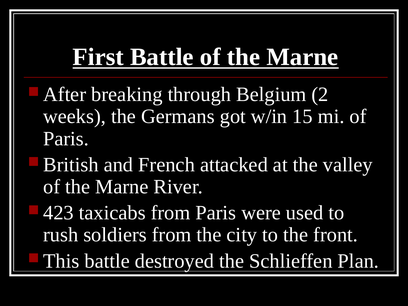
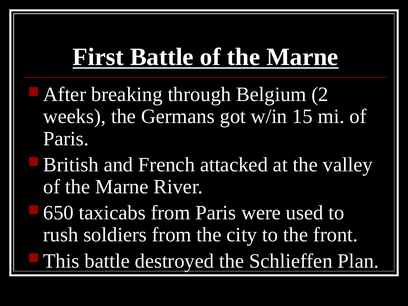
423: 423 -> 650 (58, 213)
